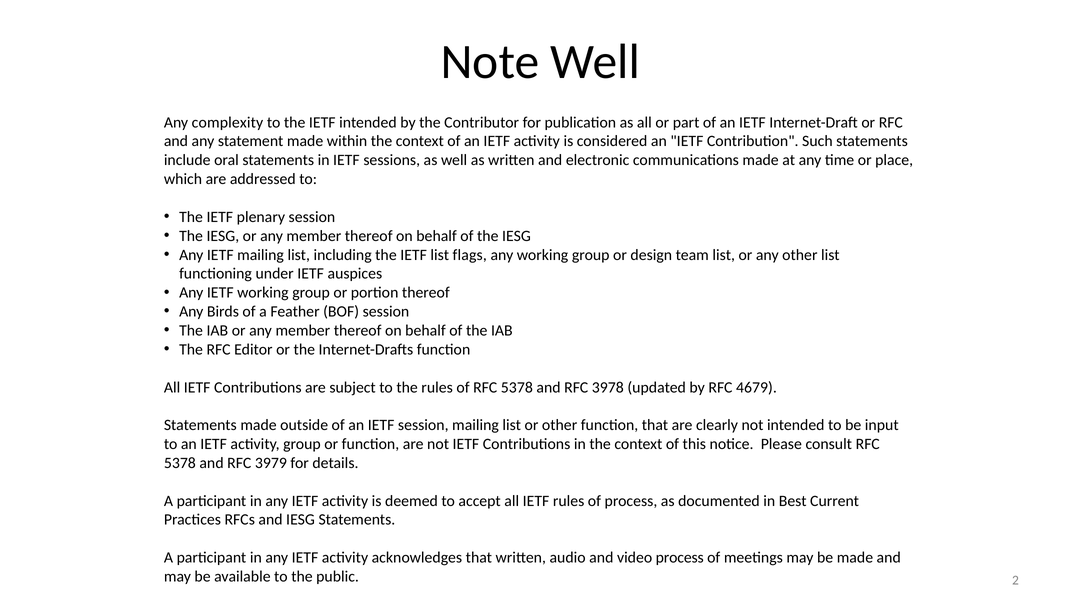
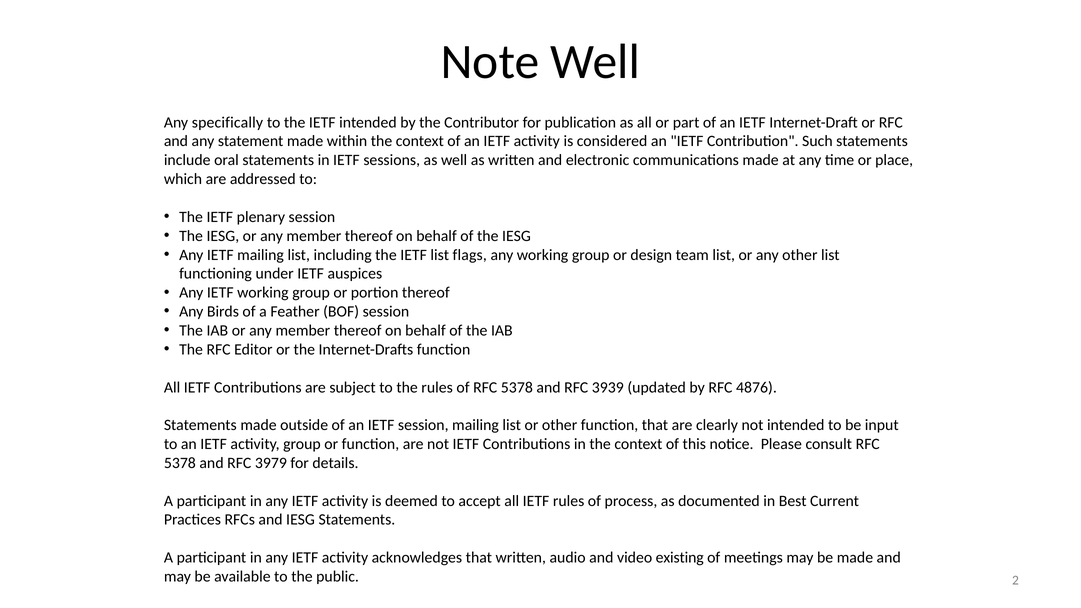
complexity: complexity -> specifically (227, 122)
3978: 3978 -> 3939 (608, 387)
4679: 4679 -> 4876 (756, 387)
video process: process -> existing (680, 558)
